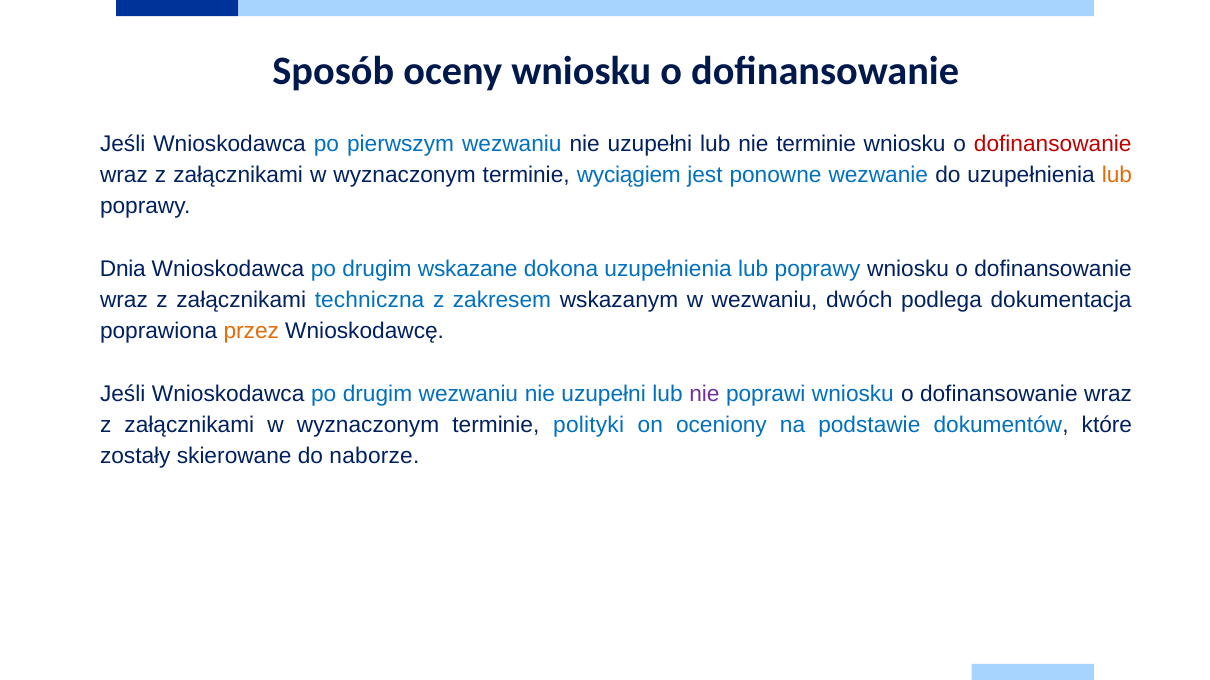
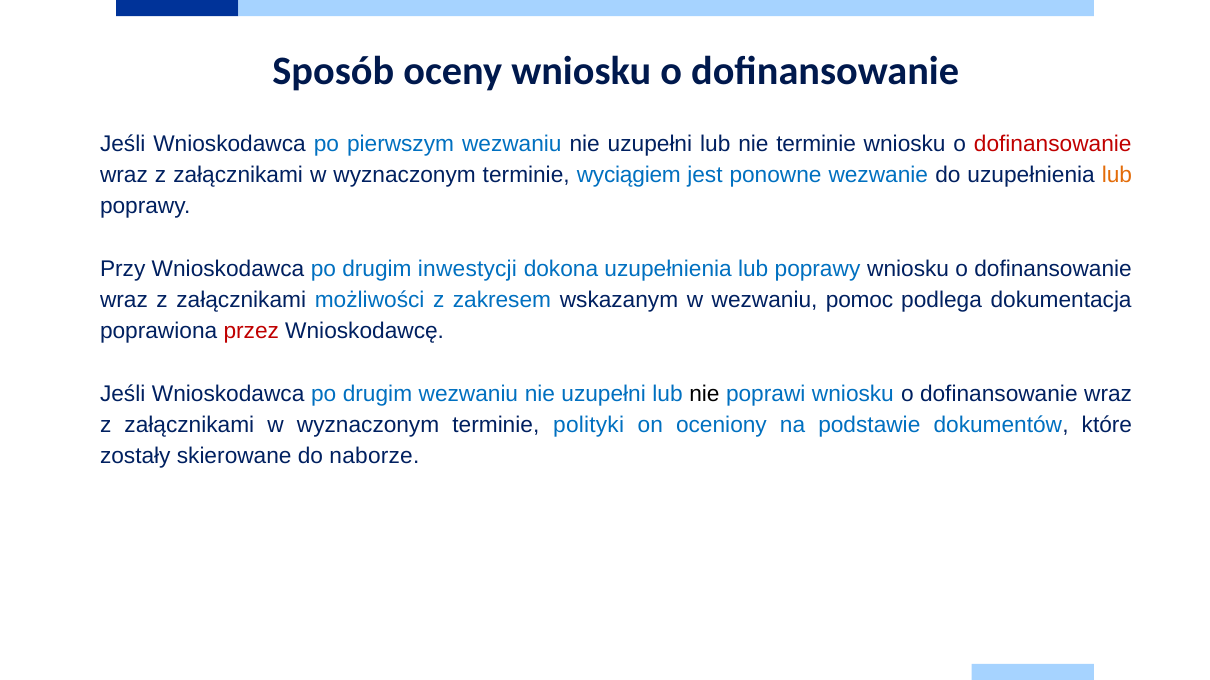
Dnia: Dnia -> Przy (123, 269)
wskazane: wskazane -> inwestycji (467, 269)
techniczna: techniczna -> możliwości (370, 300)
dwóch: dwóch -> pomoc (860, 300)
przez colour: orange -> red (251, 332)
nie colour: purple -> black (704, 394)
